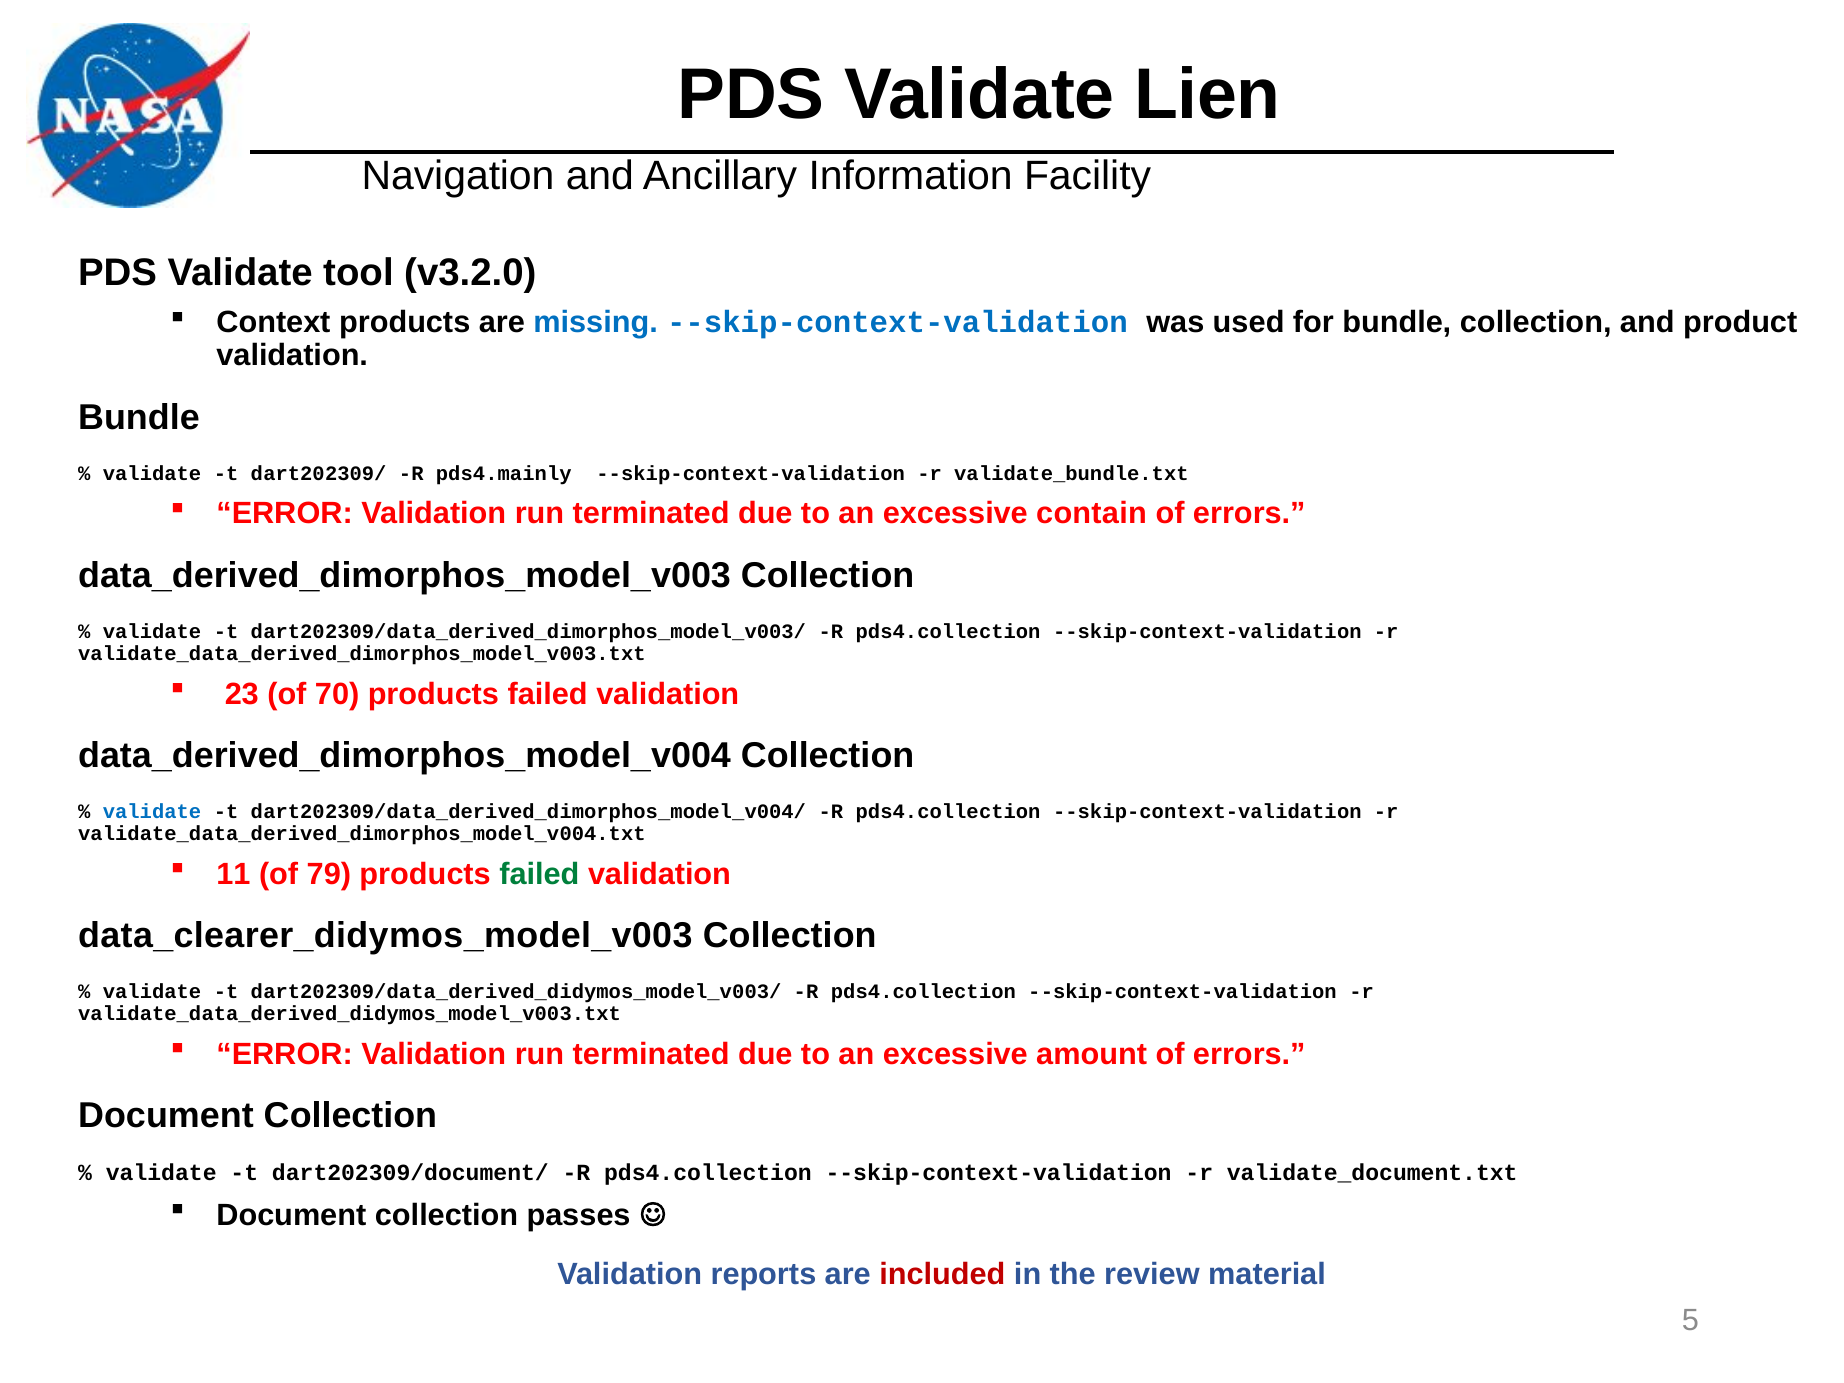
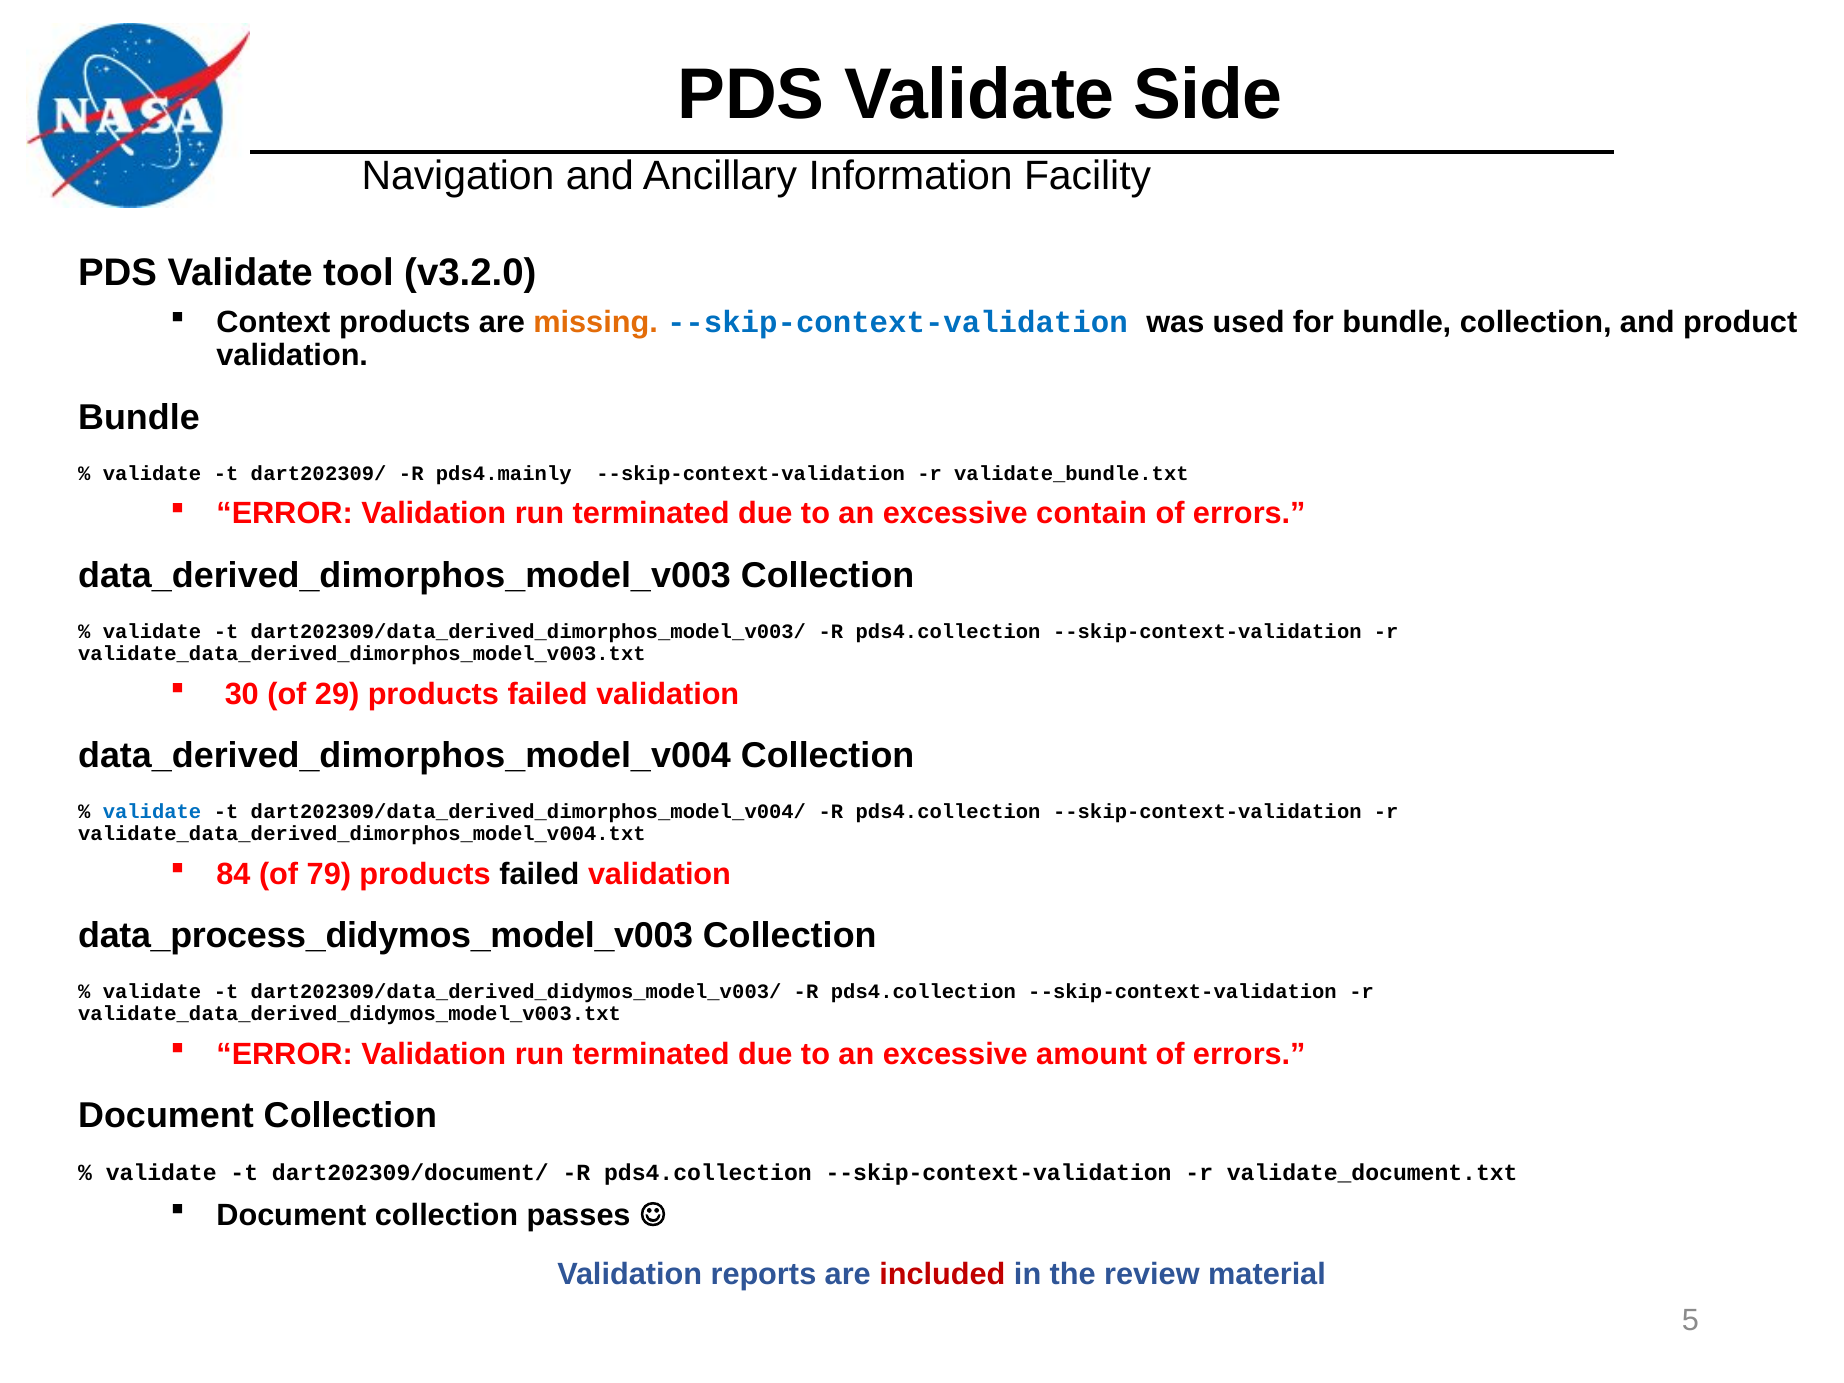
Lien: Lien -> Side (1208, 95)
missing colour: blue -> orange (596, 323)
23: 23 -> 30 (242, 694)
70: 70 -> 29 (337, 694)
11: 11 -> 84 (234, 874)
failed colour: green -> black (539, 874)
data_clearer_didymos_model_v003: data_clearer_didymos_model_v003 -> data_process_didymos_model_v003 (386, 936)
